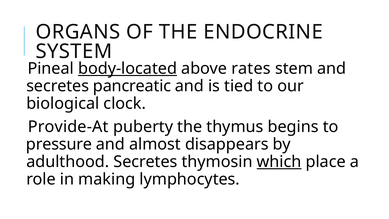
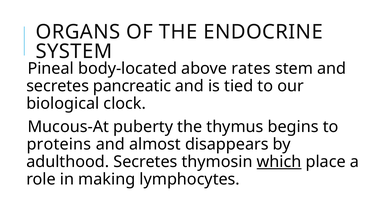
body-located underline: present -> none (128, 68)
Provide-At: Provide-At -> Mucous-At (68, 127)
pressure: pressure -> proteins (59, 144)
